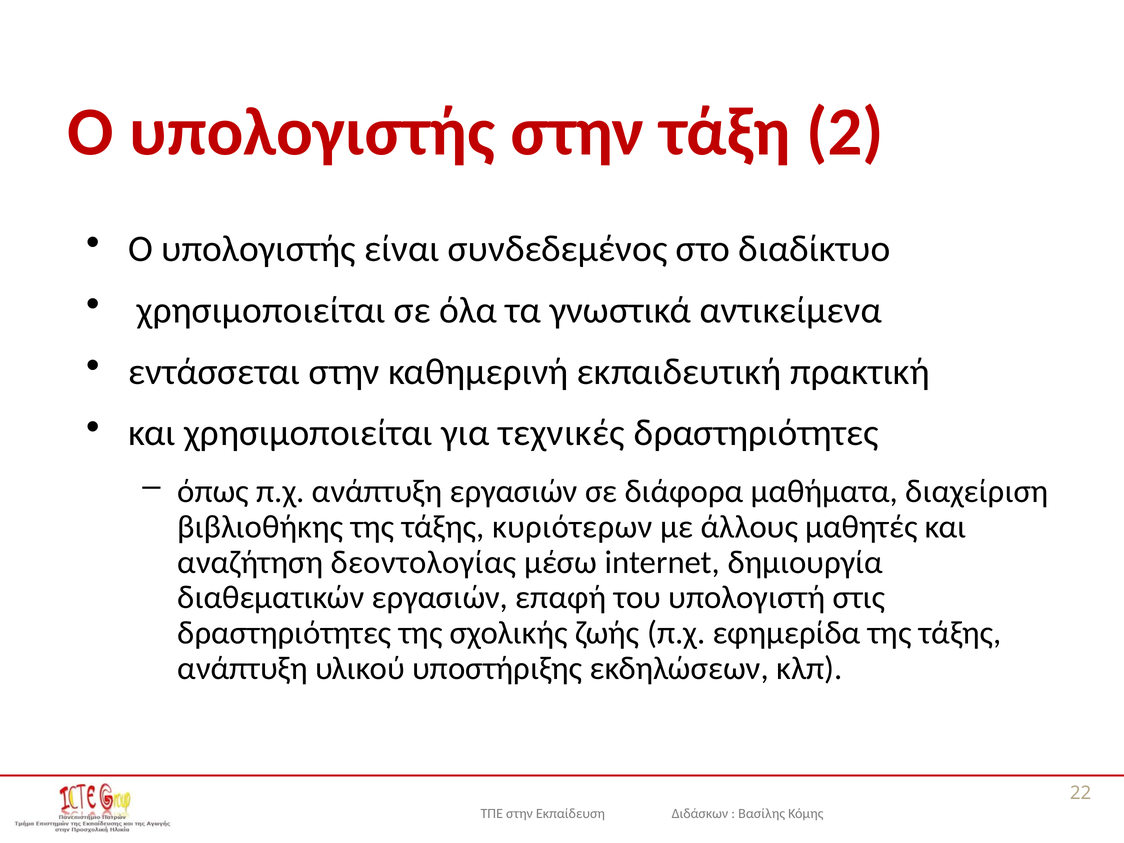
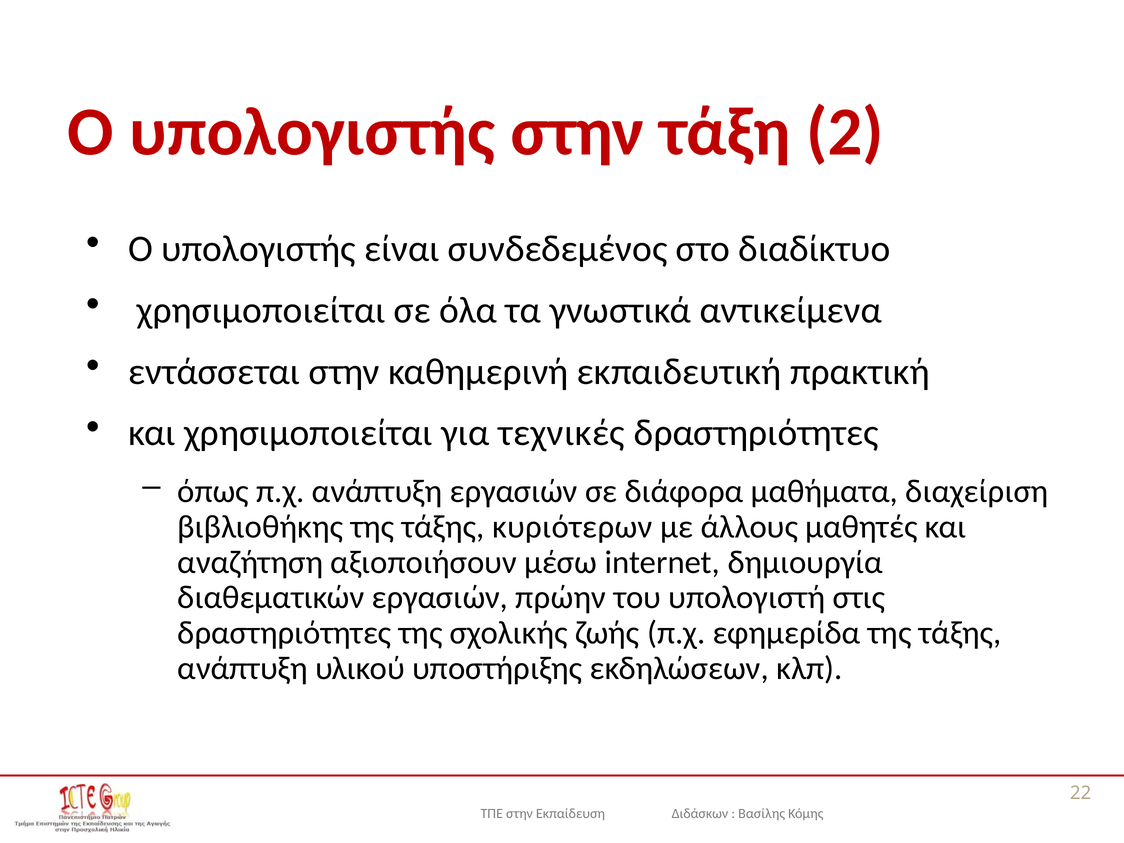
δεοντολογίας: δεοντολογίας -> αξιοποιήσουν (424, 562)
επαφή: επαφή -> πρώην (561, 598)
